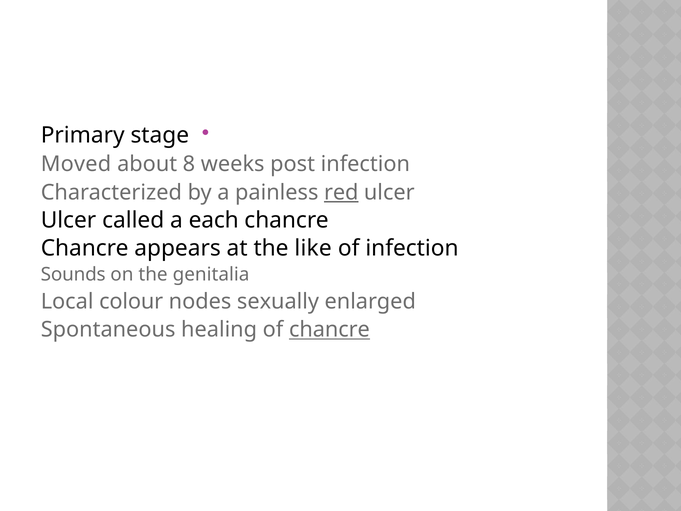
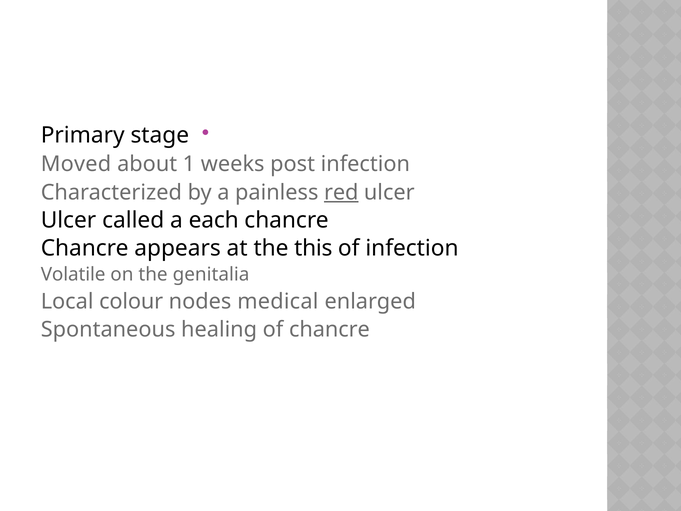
8: 8 -> 1 (189, 164)
like: like -> this (313, 248)
Sounds: Sounds -> Volatile (73, 275)
sexually: sexually -> medical (278, 301)
chancre underline: present -> none (329, 329)
